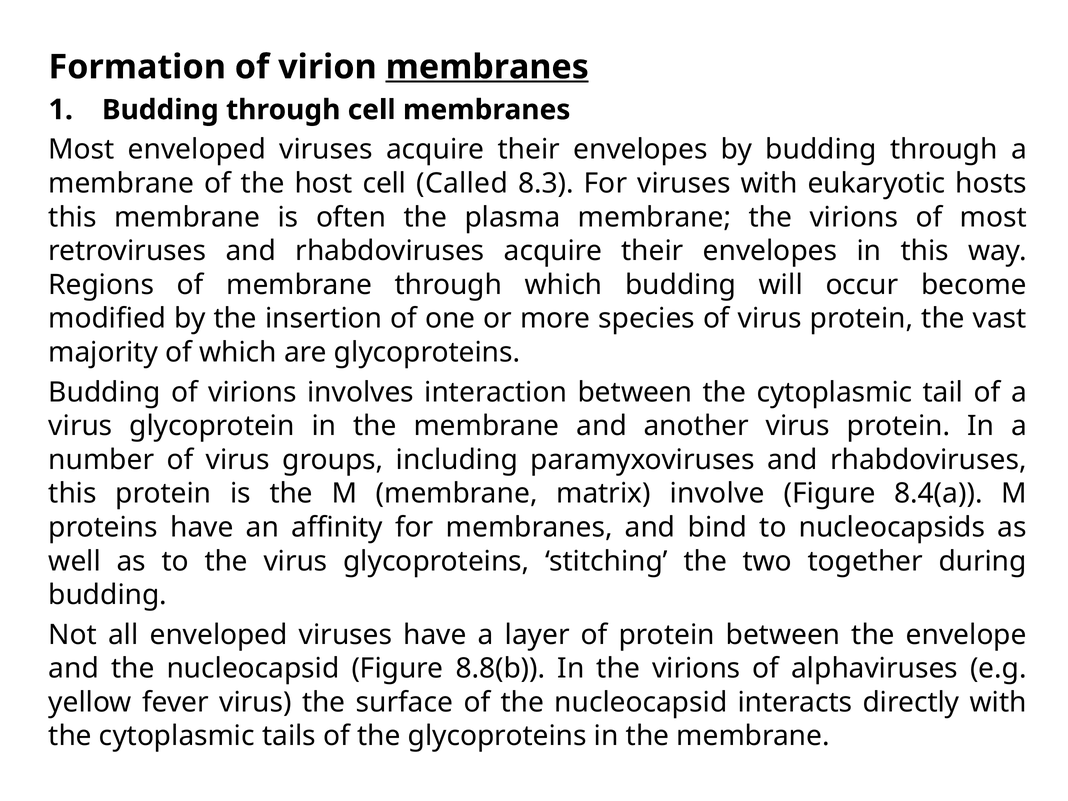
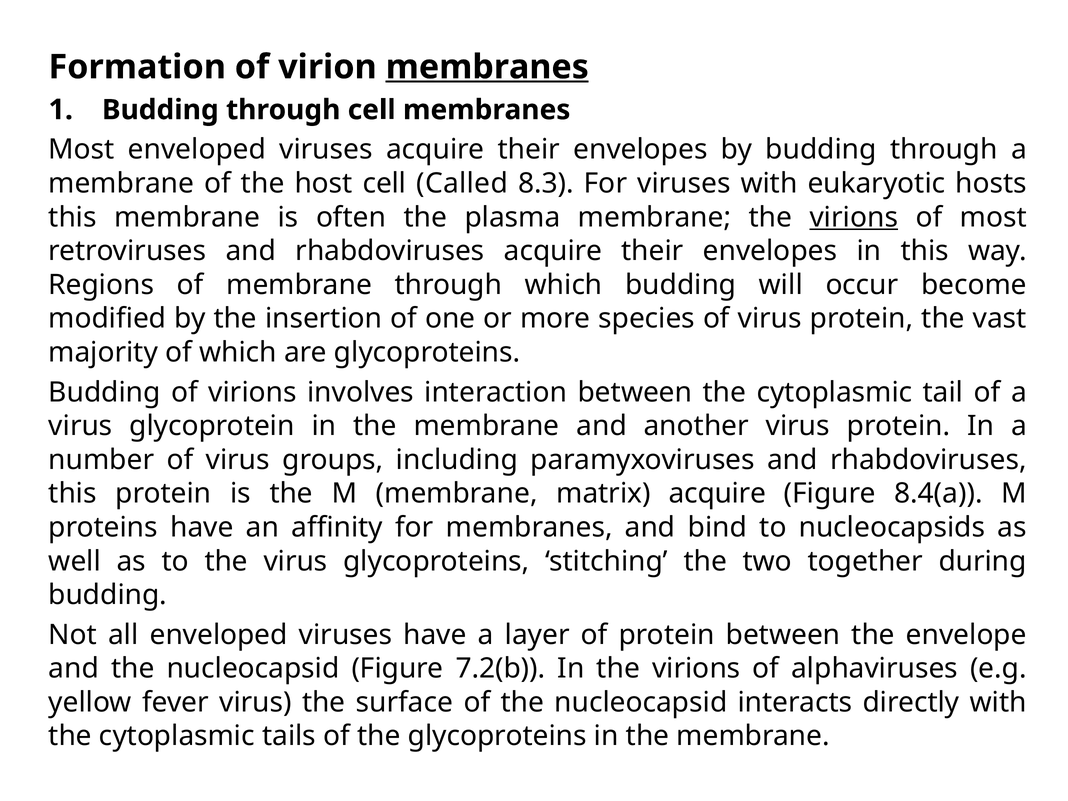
virions underline: none -> present (854, 217)
matrix involve: involve -> acquire (717, 494)
8.8(b: 8.8(b -> 7.2(b (500, 669)
